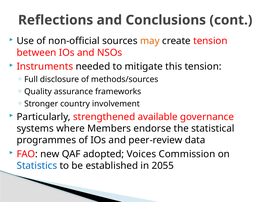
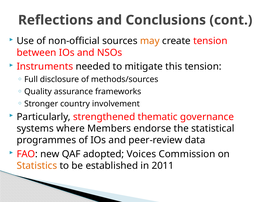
available: available -> thematic (158, 117)
Statistics colour: blue -> orange (37, 166)
2055: 2055 -> 2011 (163, 166)
